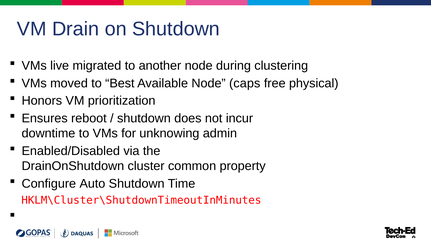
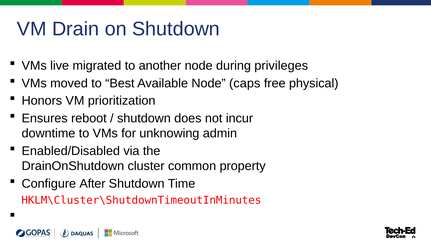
clustering: clustering -> privileges (281, 66)
Auto: Auto -> After (92, 184)
